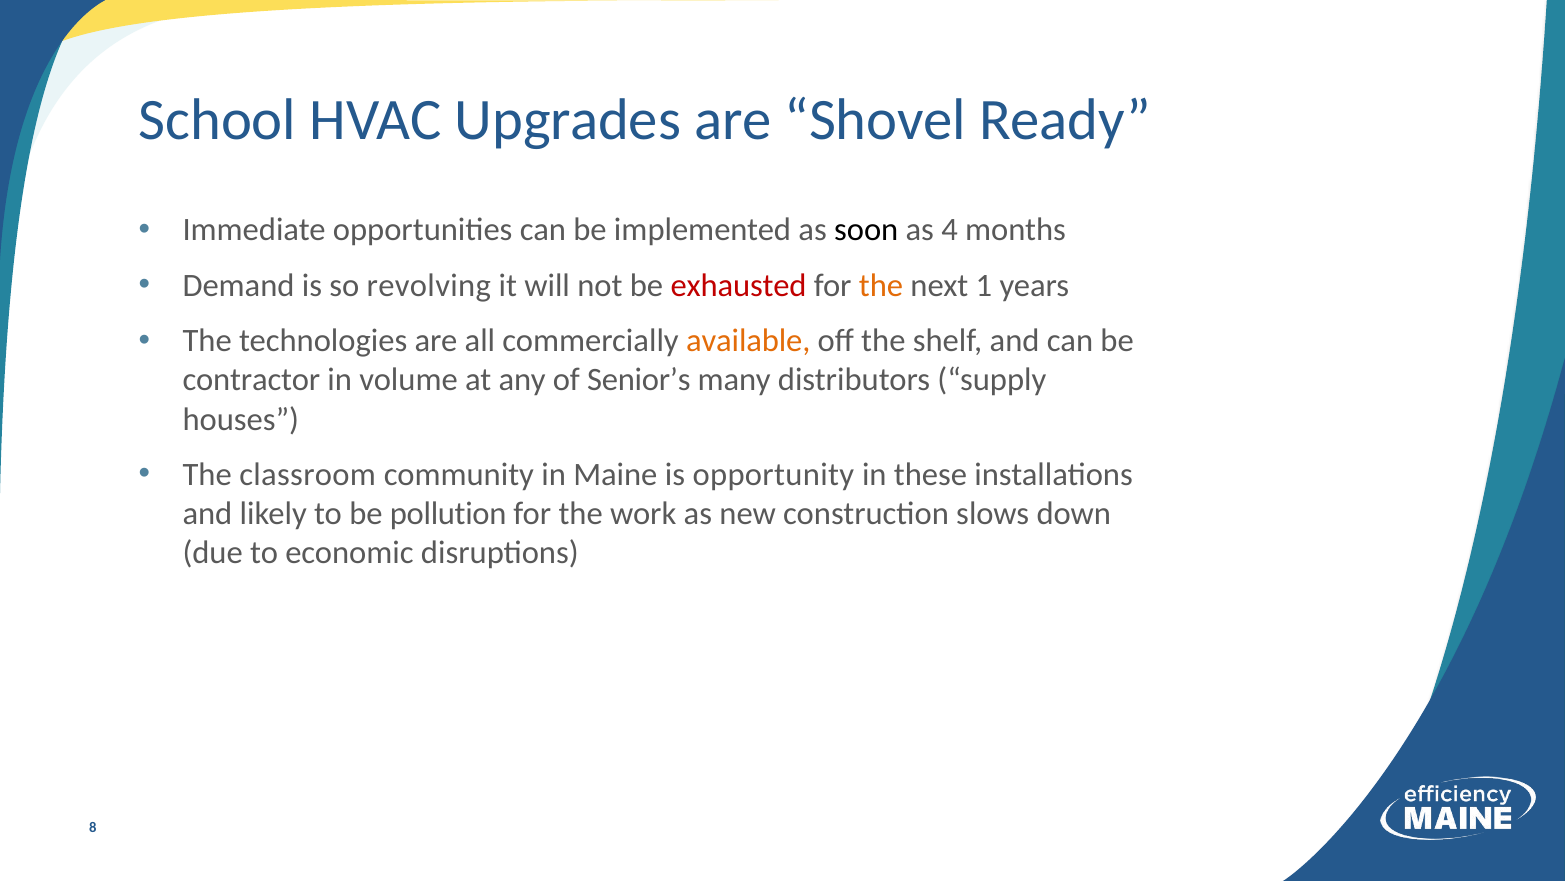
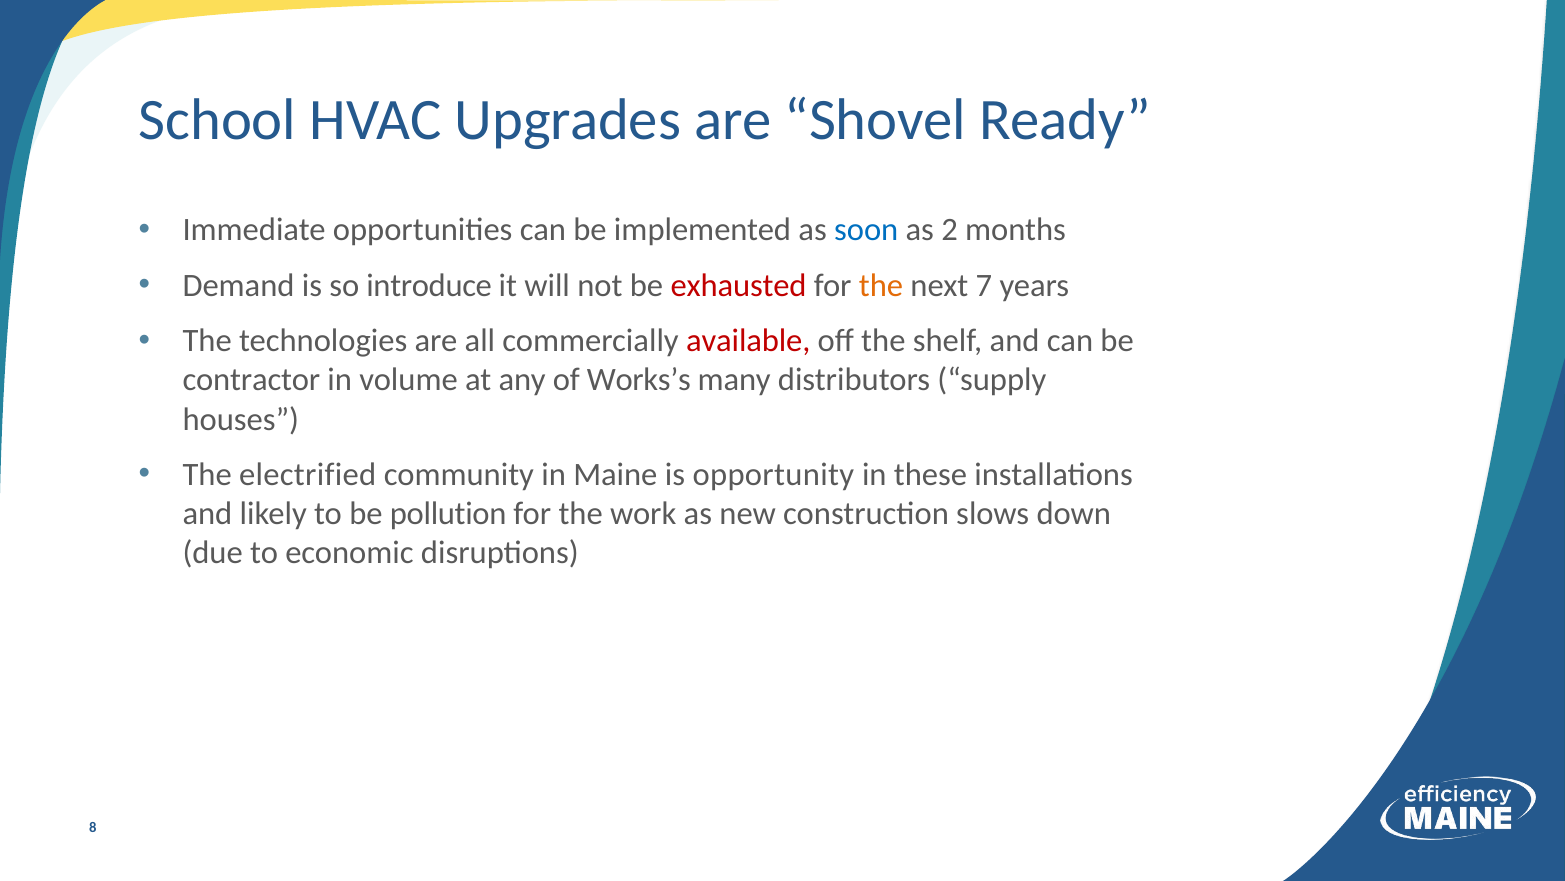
soon colour: black -> blue (866, 230)
4: 4 -> 2 (950, 230)
revolving: revolving -> introduce (429, 285)
1: 1 -> 7 (984, 285)
available colour: orange -> red (748, 341)
Senior’s: Senior’s -> Works’s (639, 380)
classroom: classroom -> electrified (308, 474)
